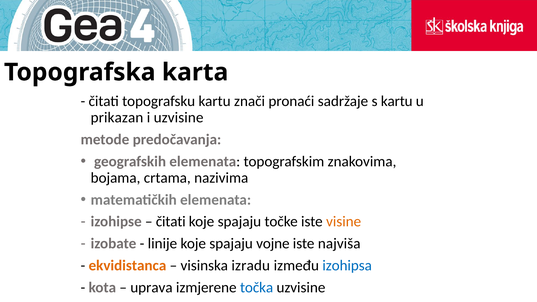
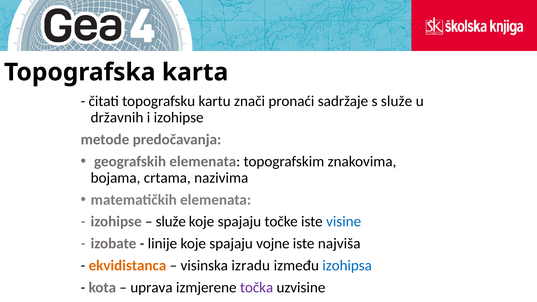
s kartu: kartu -> služe (397, 101)
prikazan: prikazan -> državnih (117, 118)
i uzvisine: uzvisine -> izohipse (179, 118)
čitati: čitati -> služe (171, 222)
visine colour: orange -> blue (344, 222)
točka colour: blue -> purple (257, 288)
